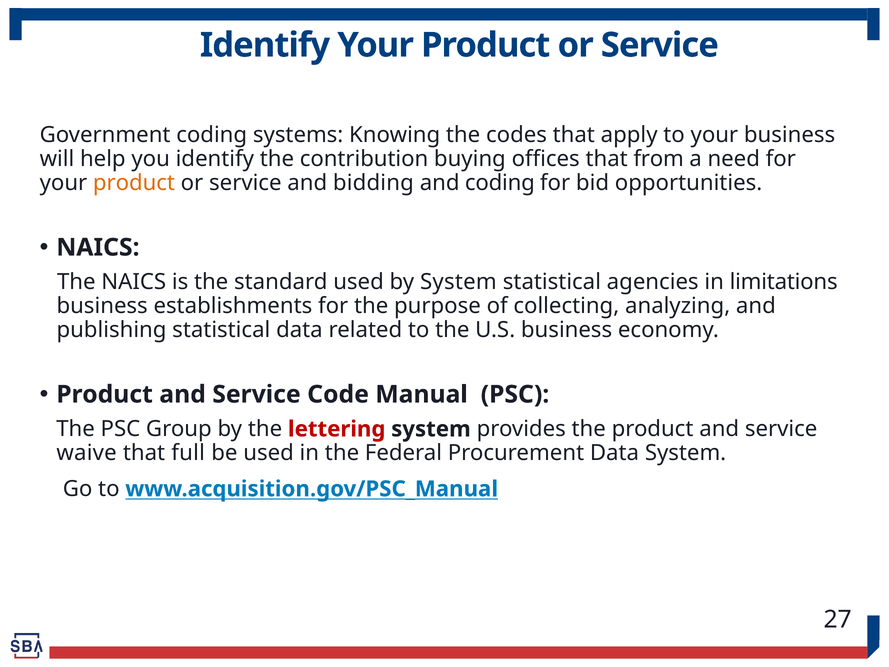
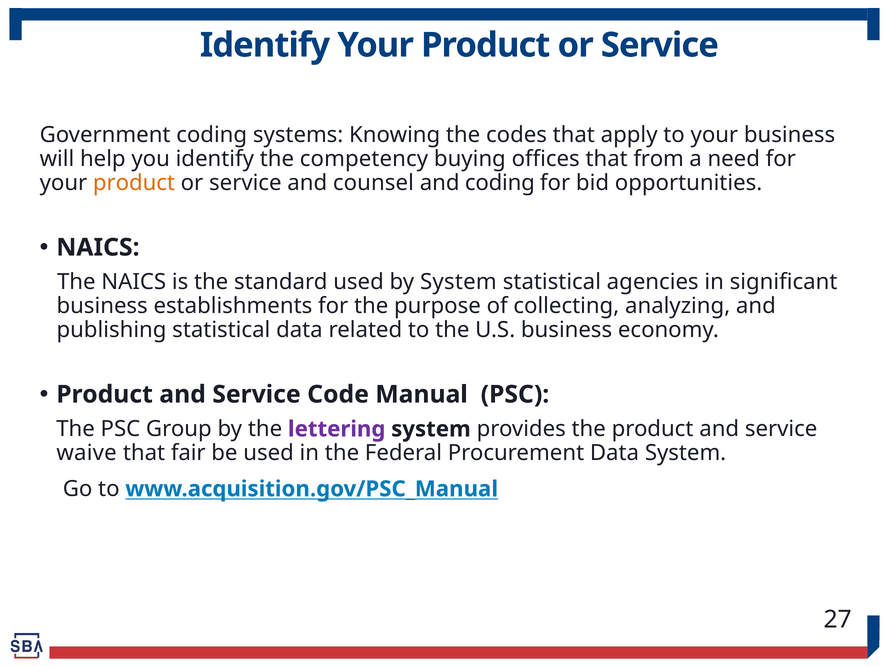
contribution: contribution -> competency (364, 159)
bidding: bidding -> counsel (373, 183)
limitations: limitations -> significant (784, 282)
lettering colour: red -> purple (337, 429)
full: full -> fair (188, 453)
